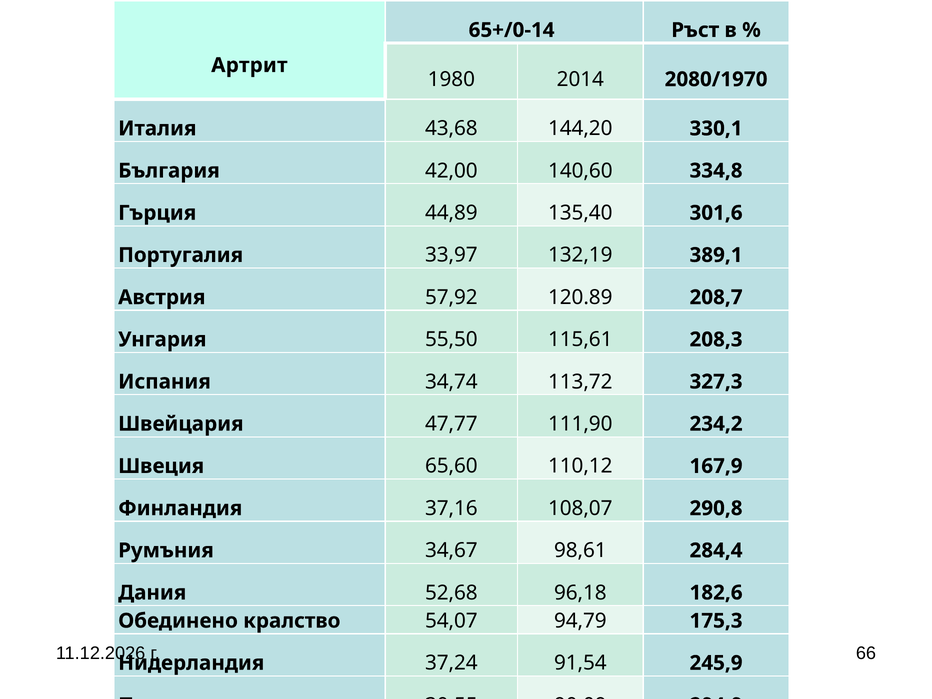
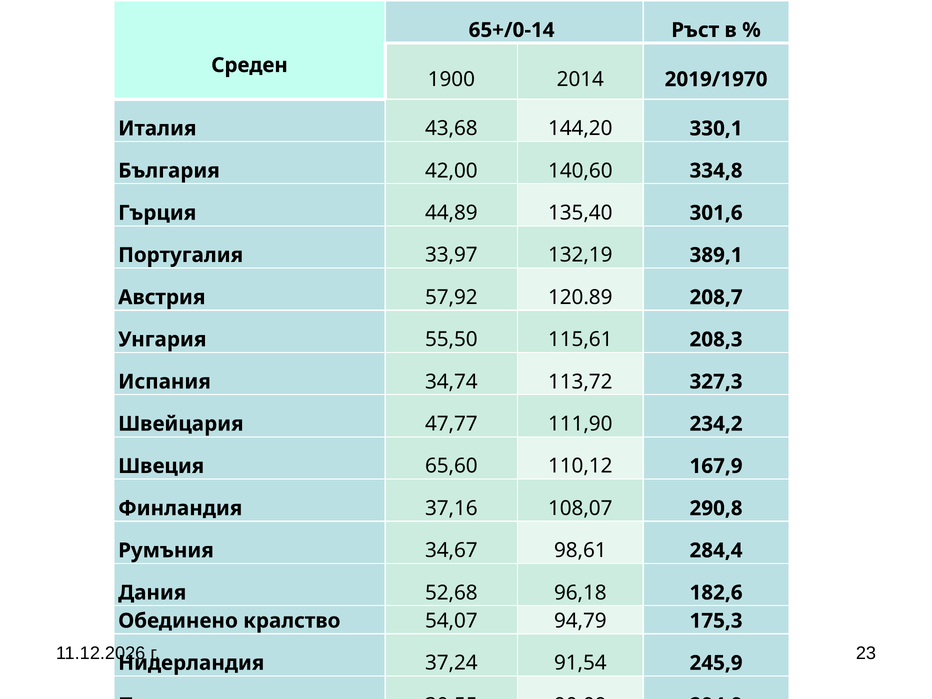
Артрит: Артрит -> Среден (250, 65)
1980: 1980 -> 1900 (451, 79)
2080/1970: 2080/1970 -> 2019/1970 (716, 79)
66: 66 -> 23 (866, 653)
